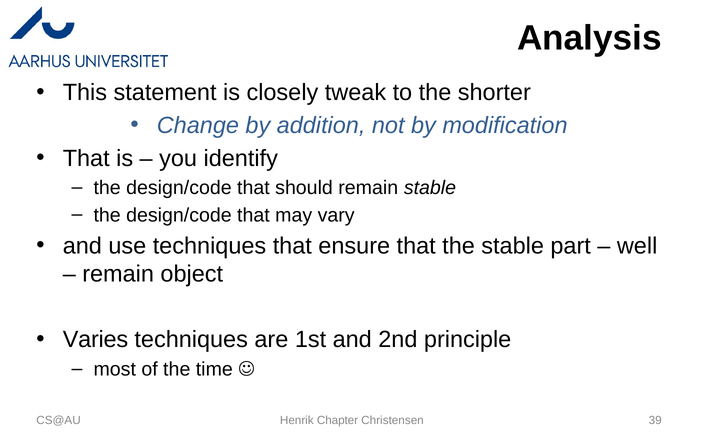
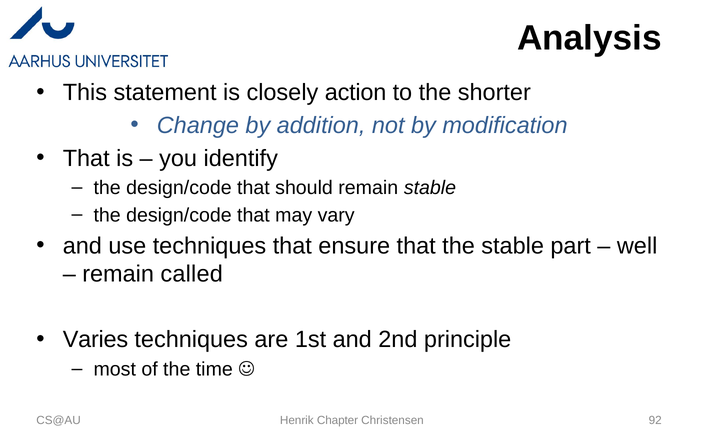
tweak: tweak -> action (356, 93)
object: object -> called (192, 274)
39: 39 -> 92 (655, 420)
